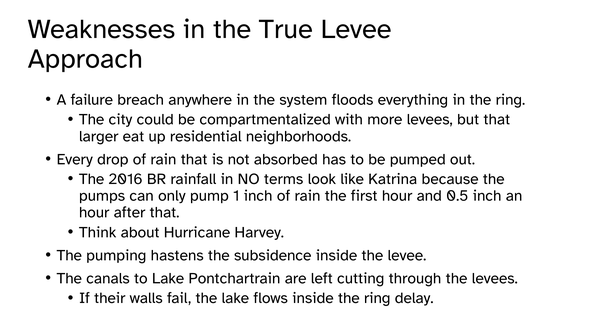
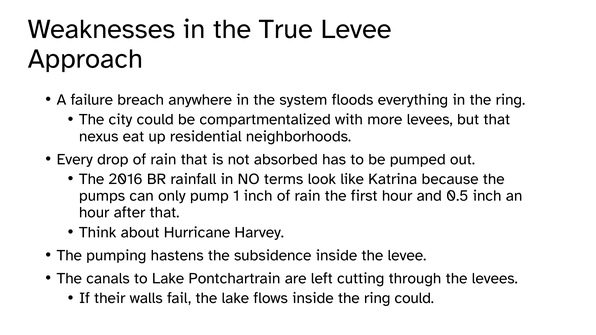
larger: larger -> nexus (99, 136)
ring delay: delay -> could (414, 298)
